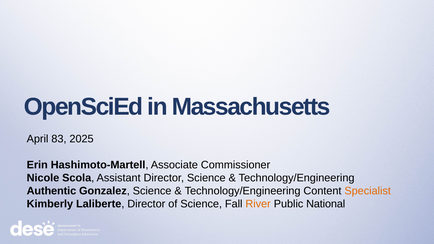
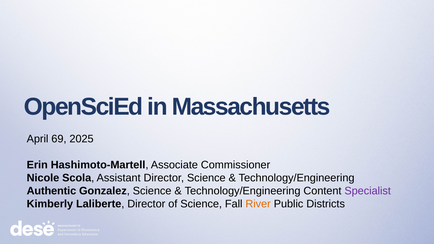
83: 83 -> 69 (59, 139)
Specialist colour: orange -> purple (368, 191)
National: National -> Districts (326, 204)
